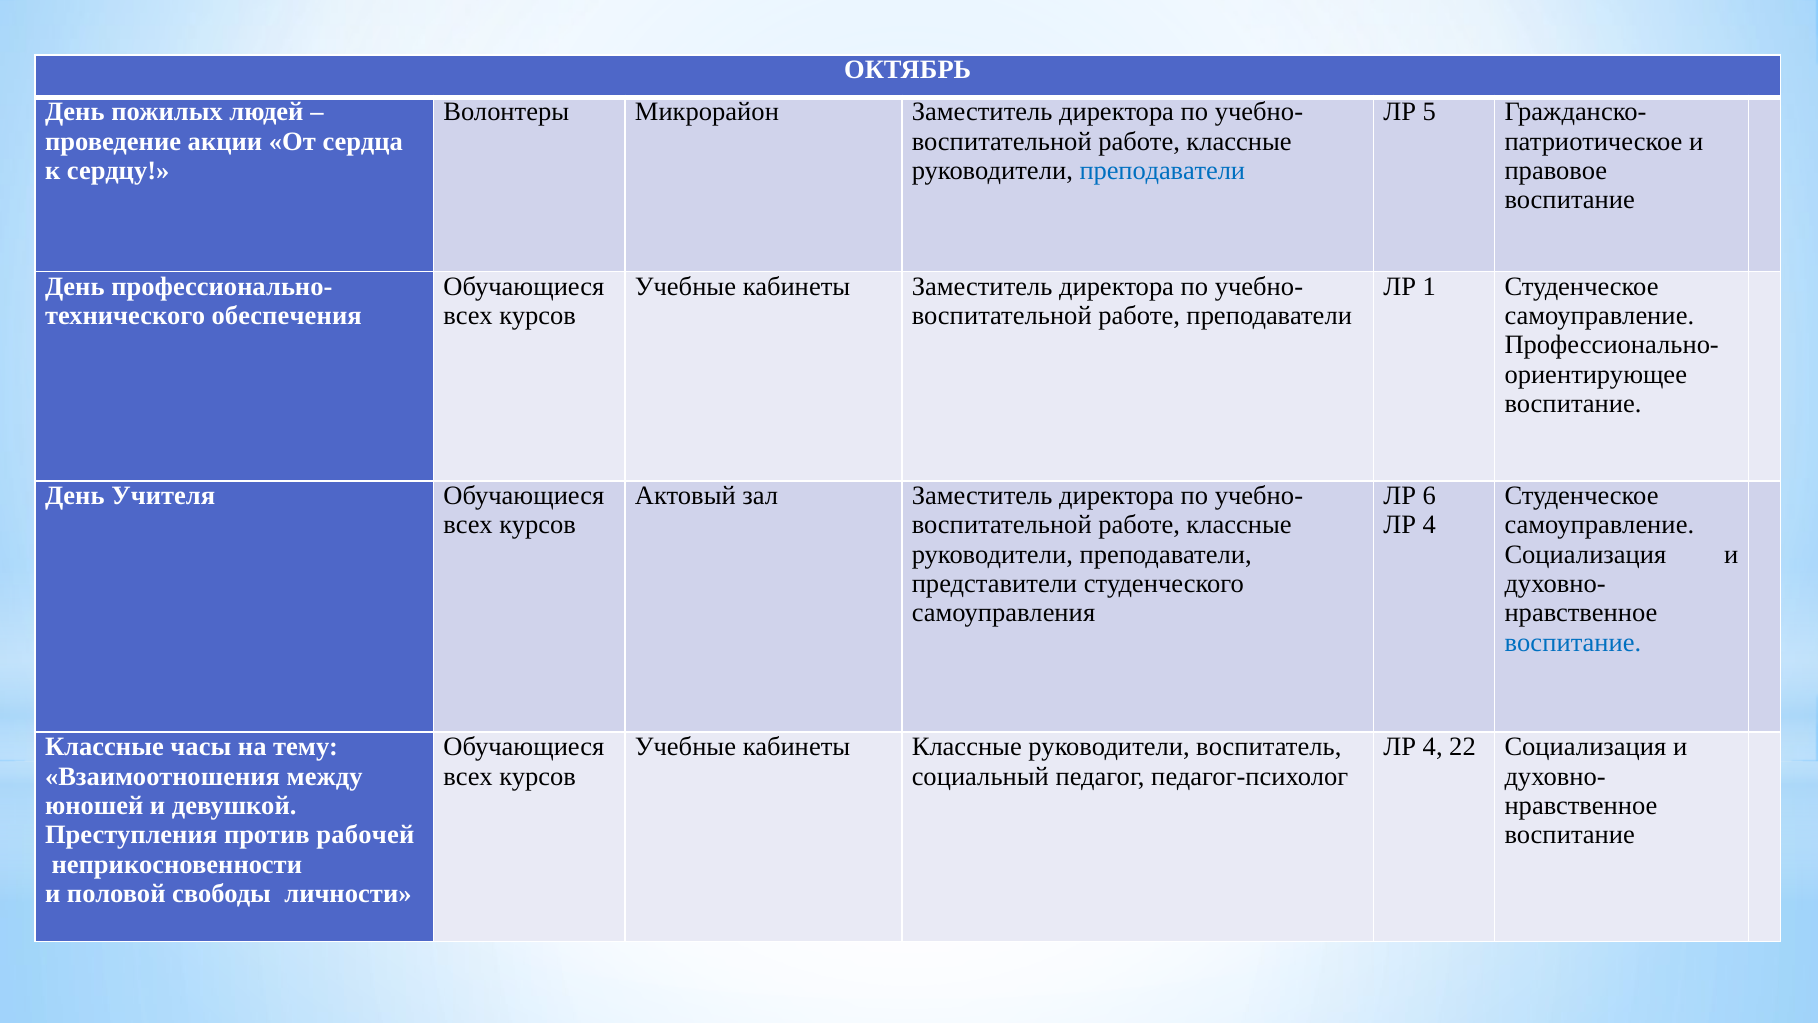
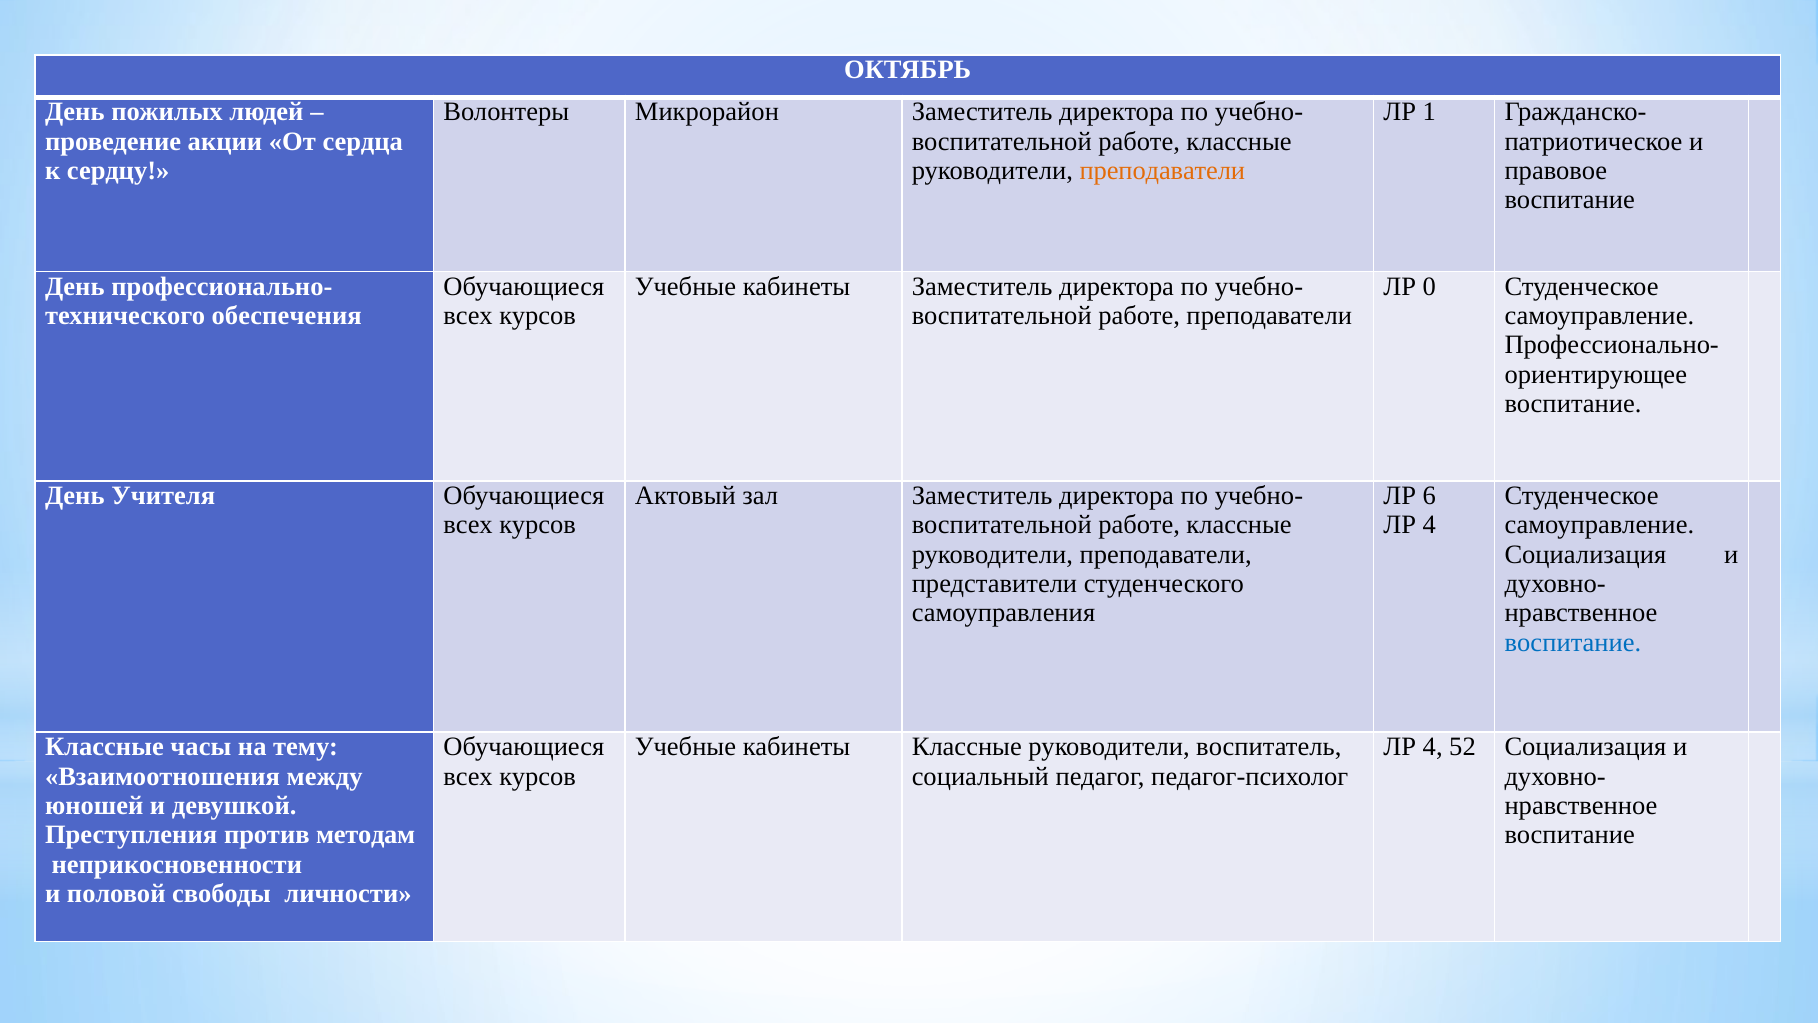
5: 5 -> 1 (1429, 112)
преподаватели colour: blue -> orange (1162, 171)
1: 1 -> 0 (1429, 286)
22: 22 -> 52 (1462, 747)
рабочей: рабочей -> методам (366, 835)
